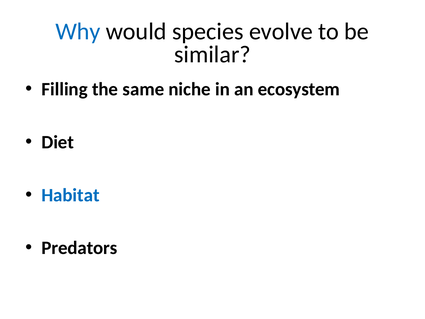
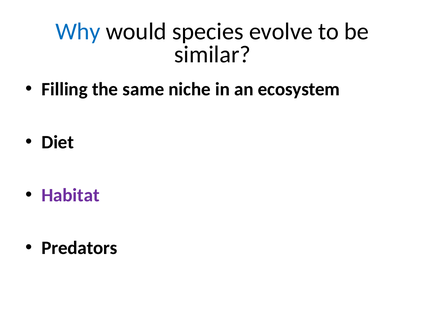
Habitat colour: blue -> purple (71, 195)
